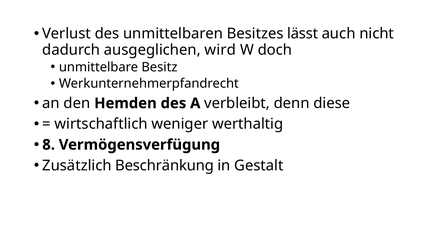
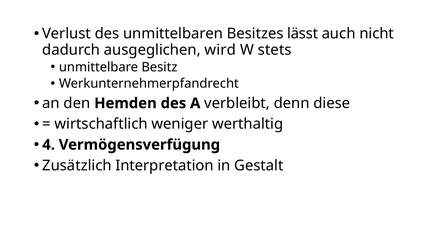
doch: doch -> stets (275, 50)
8: 8 -> 4 (49, 144)
Beschränkung: Beschränkung -> Interpretation (165, 165)
